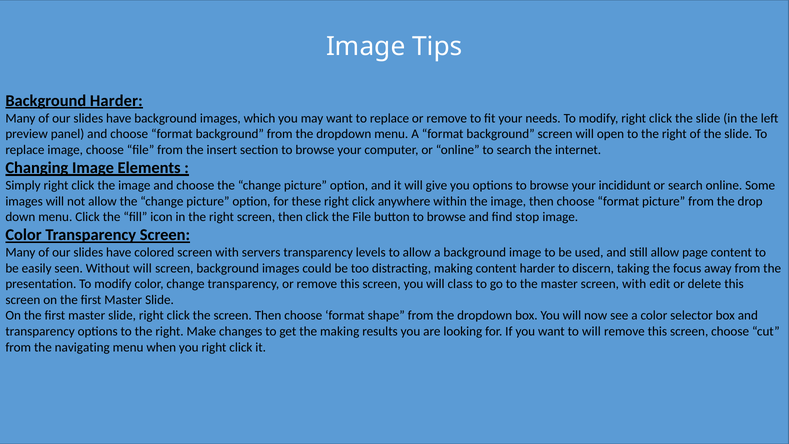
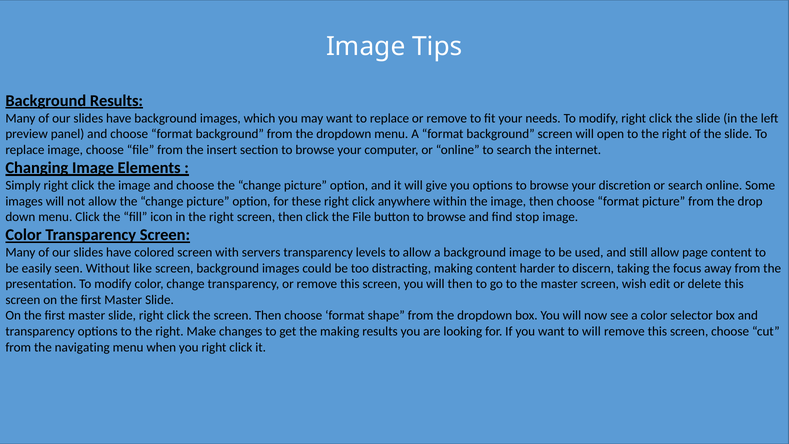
Background Harder: Harder -> Results (116, 101)
incididunt: incididunt -> discretion (625, 185)
Without will: will -> like (142, 268)
will class: class -> then (460, 284)
master screen with: with -> wish (634, 284)
